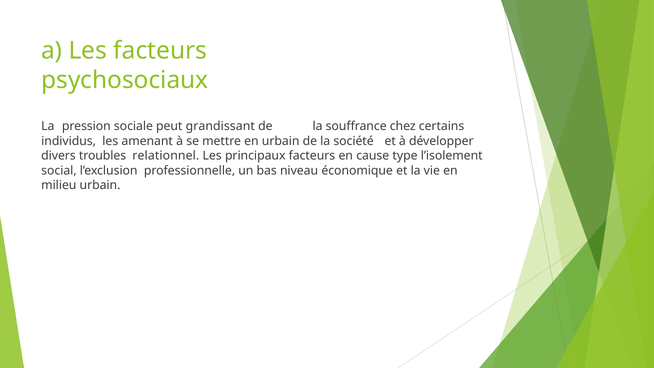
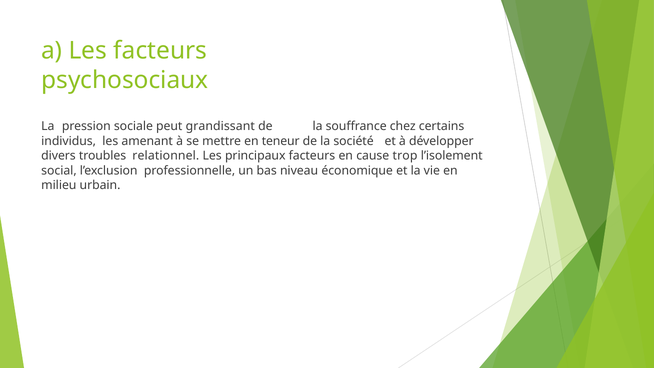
en urbain: urbain -> teneur (281, 141)
type: type -> trop (405, 156)
